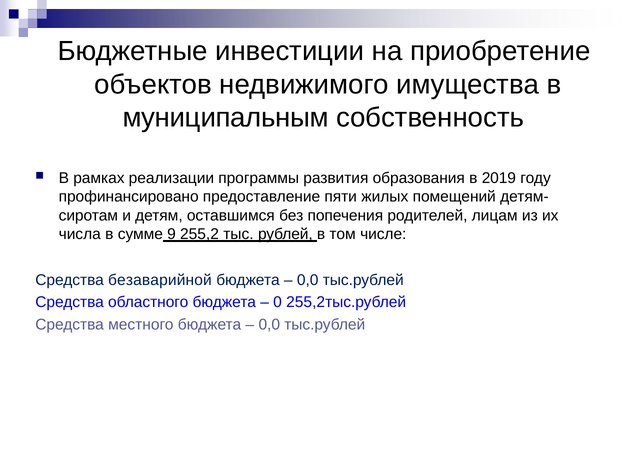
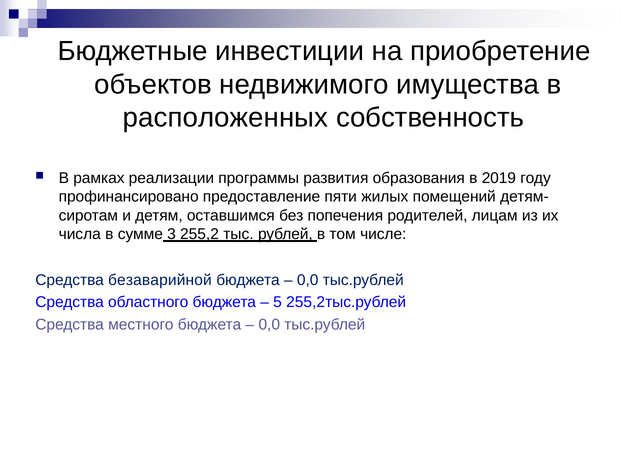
муниципальным: муниципальным -> расположенных (226, 118)
9: 9 -> 3 (171, 234)
0: 0 -> 5 (278, 303)
